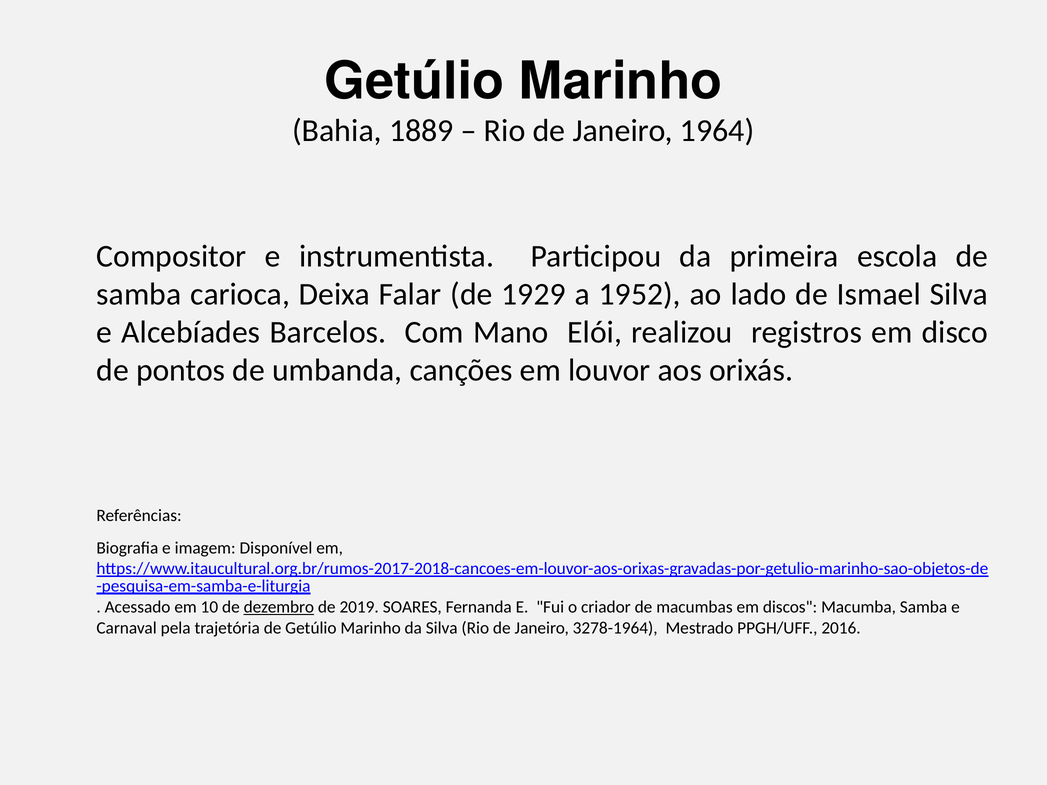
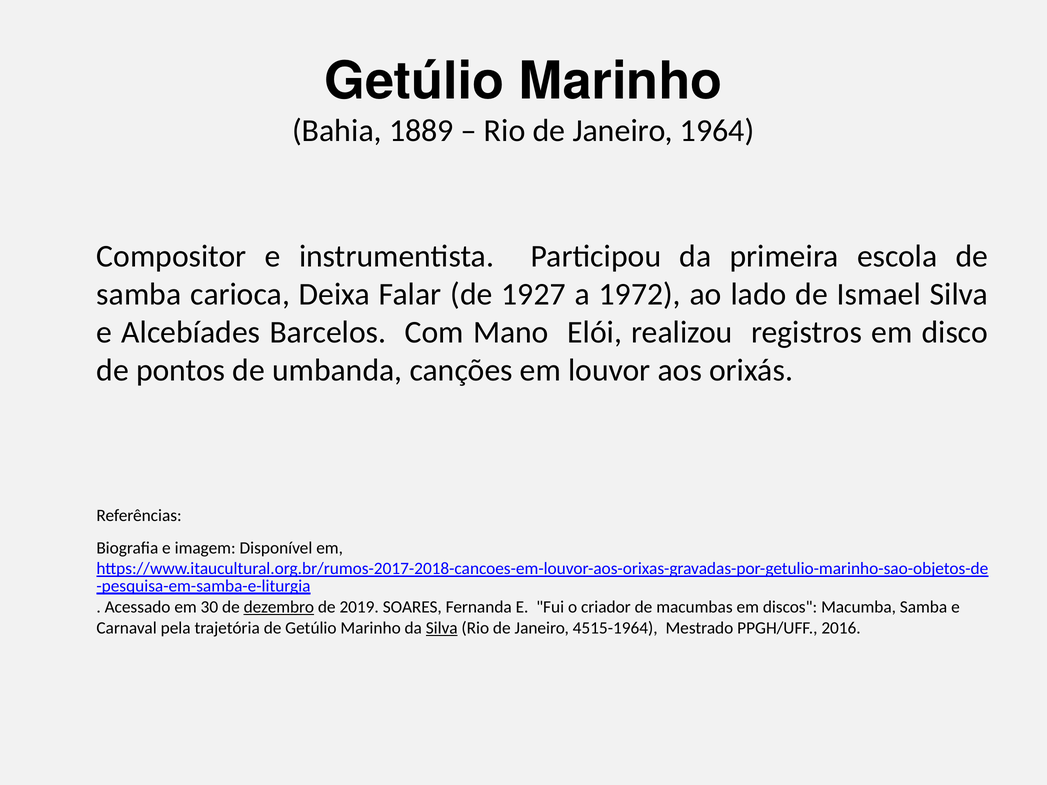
1929: 1929 -> 1927 (534, 295)
1952: 1952 -> 1972 (640, 295)
10: 10 -> 30 (209, 607)
Silva underline: none -> present (442, 628)
3278-1964: 3278-1964 -> 4515-1964 (615, 628)
